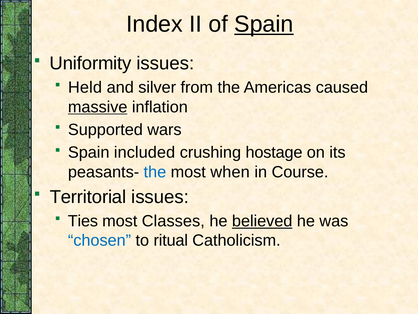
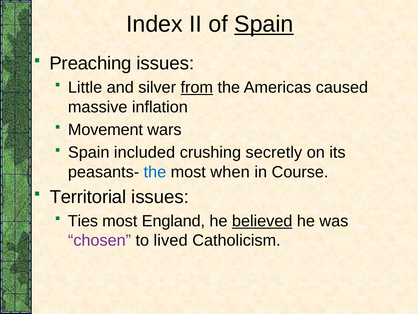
Uniformity: Uniformity -> Preaching (91, 63)
Held: Held -> Little (85, 87)
from underline: none -> present (197, 87)
massive underline: present -> none (98, 107)
Supported: Supported -> Movement (105, 130)
hostage: hostage -> secretly (274, 152)
Classes: Classes -> England (173, 221)
chosen colour: blue -> purple (100, 240)
ritual: ritual -> lived (171, 240)
